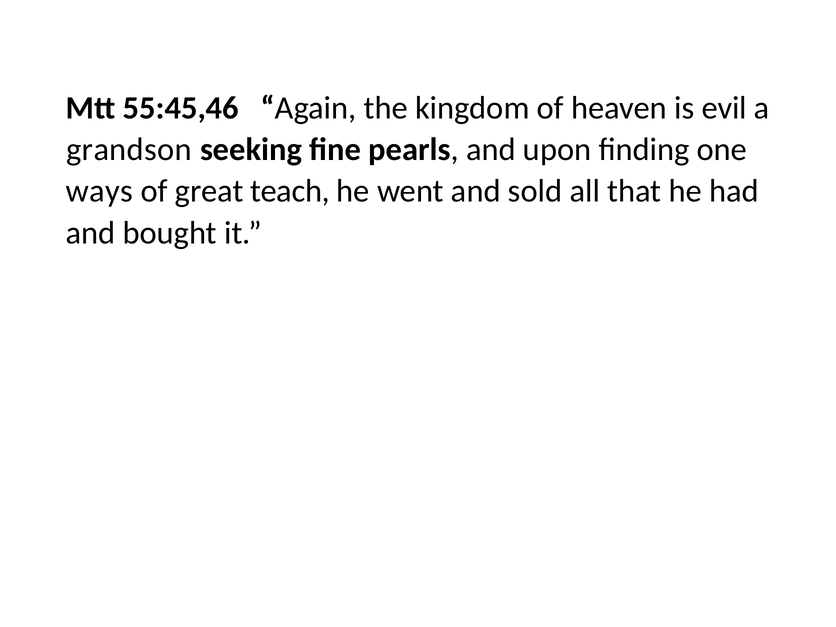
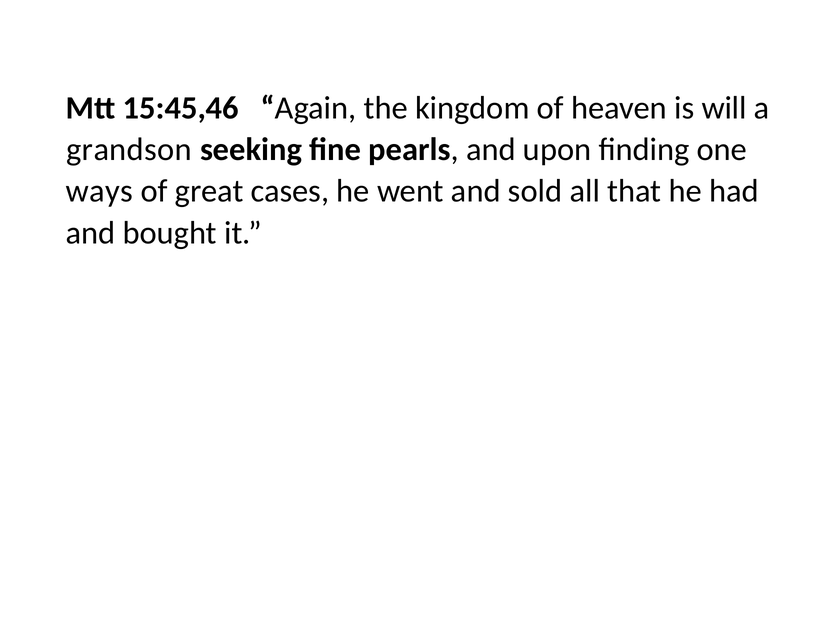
55:45,46: 55:45,46 -> 15:45,46 (181, 108)
evil: evil -> will (724, 108)
teach: teach -> cases (290, 191)
